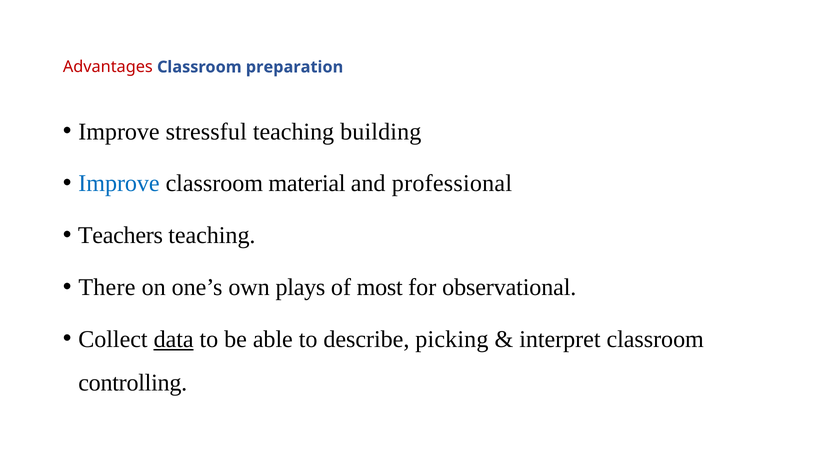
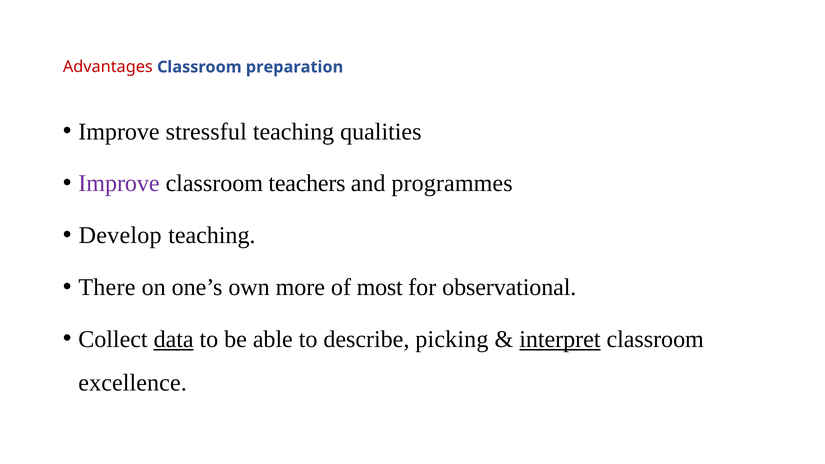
building: building -> qualities (381, 132)
Improve colour: blue -> purple (119, 184)
material: material -> teachers (307, 184)
professional: professional -> programmes (452, 184)
Teachers: Teachers -> Develop (120, 236)
plays: plays -> more (300, 287)
interpret underline: none -> present (560, 339)
controlling: controlling -> excellence (133, 383)
